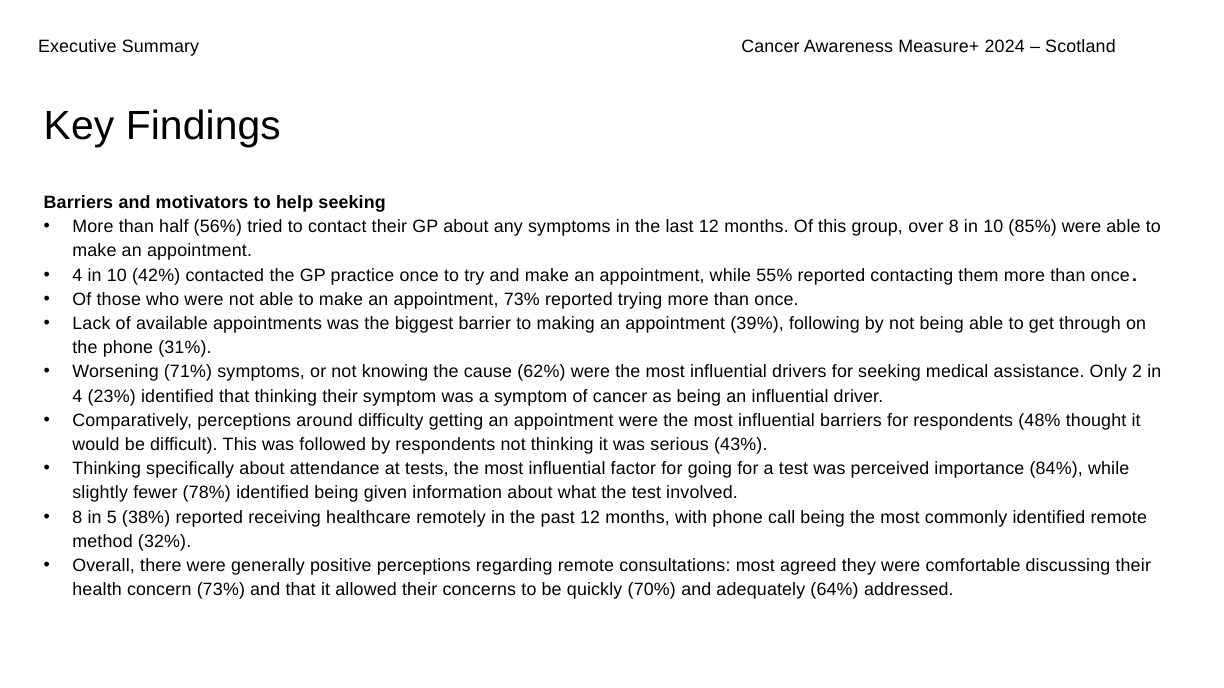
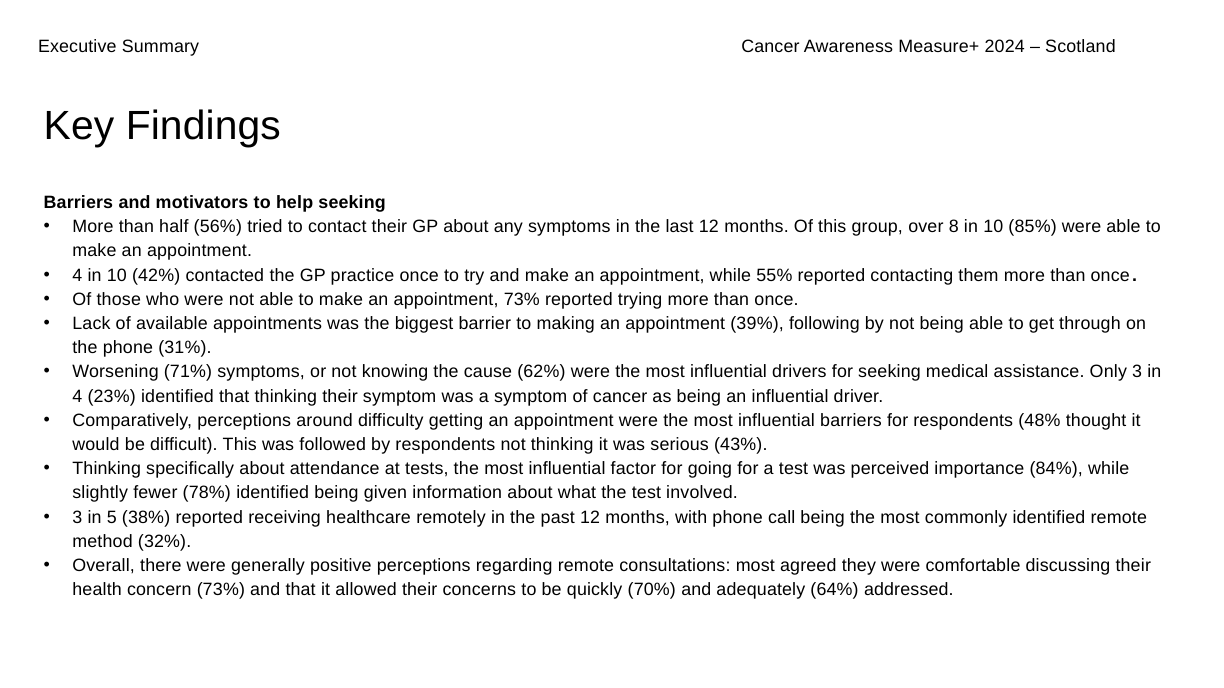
Only 2: 2 -> 3 (1137, 372)
8: 8 -> 3 (77, 518)
